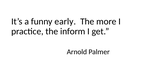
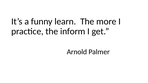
early: early -> learn (65, 21)
